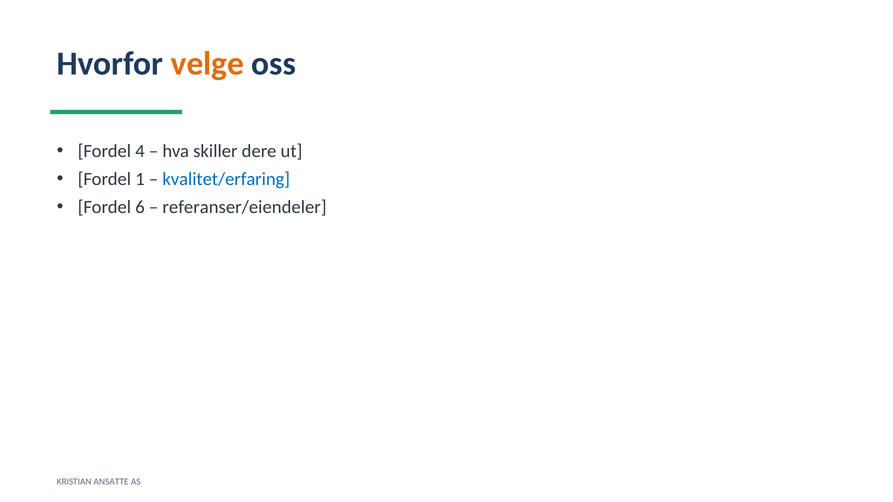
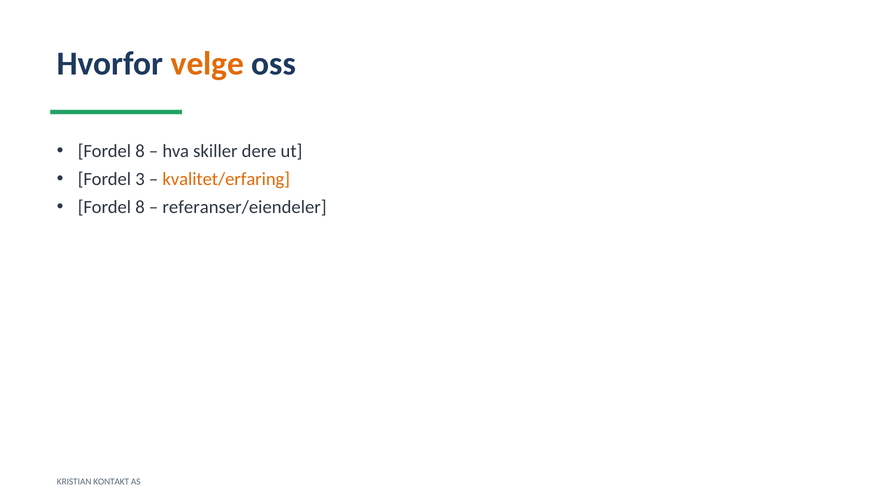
4: 4 -> 8 (140, 151)
1: 1 -> 3 (140, 179)
kvalitet/erfaring colour: blue -> orange (226, 179)
6: 6 -> 8 (140, 207)
ANSATTE: ANSATTE -> KONTAKT (111, 482)
